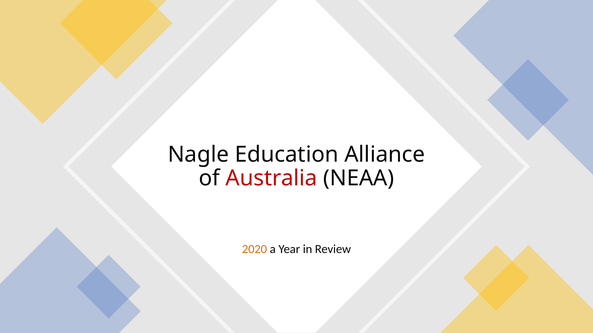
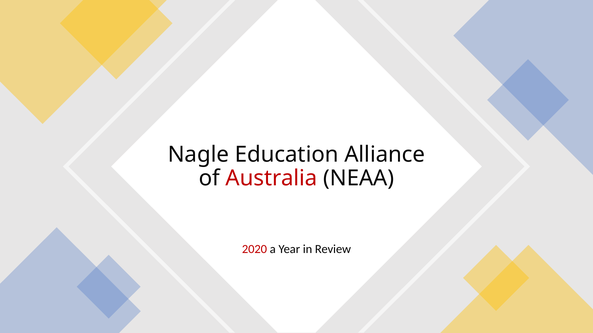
2020 colour: orange -> red (254, 250)
